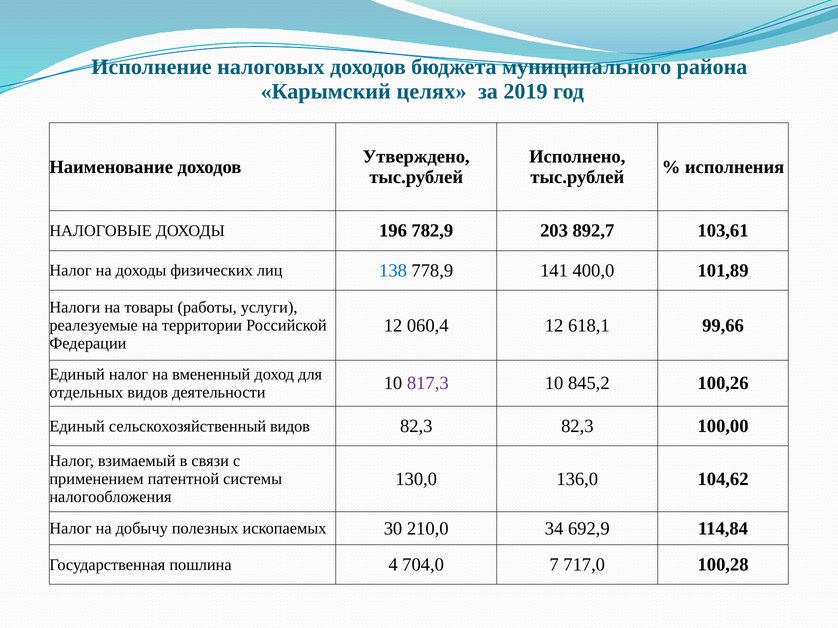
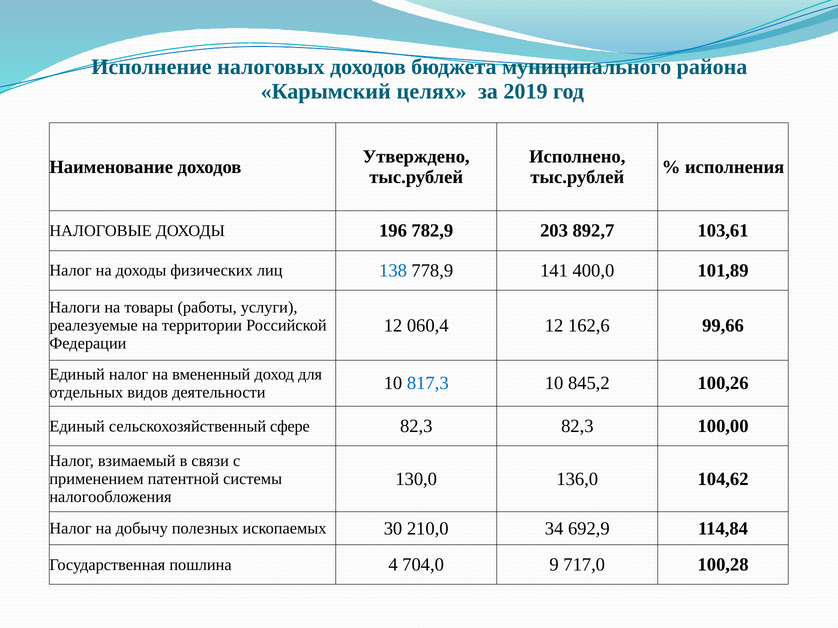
618,1: 618,1 -> 162,6 (589, 326)
817,3 colour: purple -> blue (428, 384)
сельскохозяйственный видов: видов -> сфере (290, 427)
7: 7 -> 9 (554, 565)
